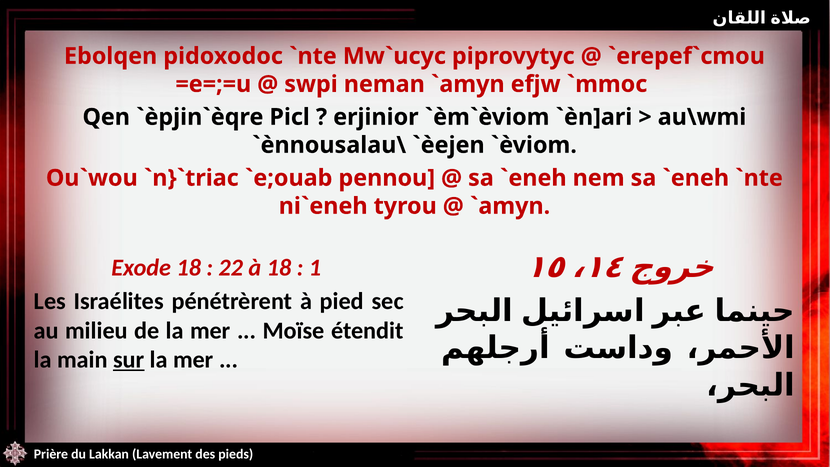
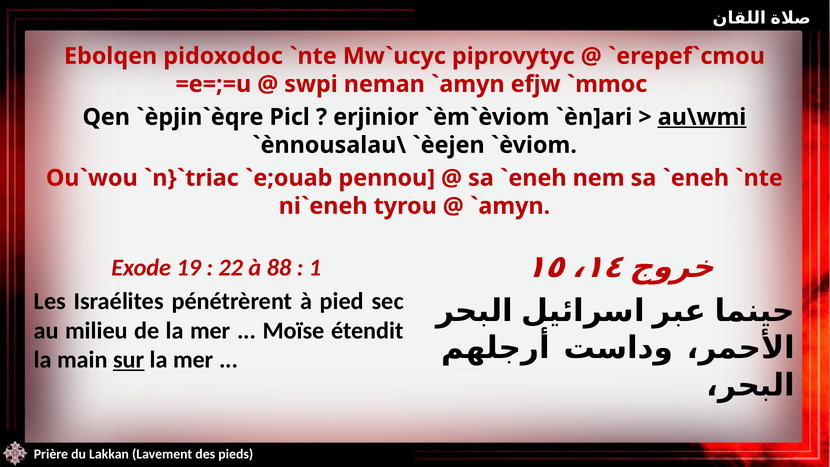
au\wmi underline: none -> present (702, 117)
Exode 18: 18 -> 19 (189, 267)
à 18: 18 -> 88 (279, 267)
